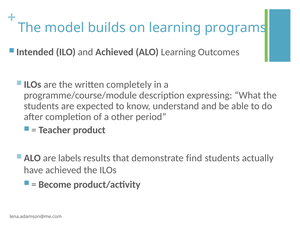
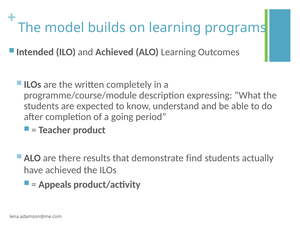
other: other -> going (122, 117)
labels: labels -> there (70, 158)
Become: Become -> Appeals (55, 185)
